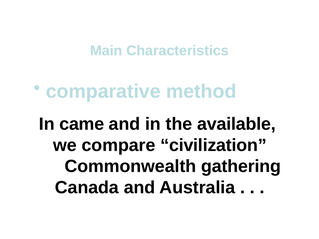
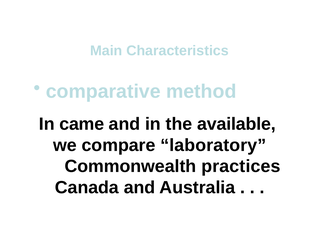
civilization: civilization -> laboratory (213, 145)
gathering: gathering -> practices (241, 167)
